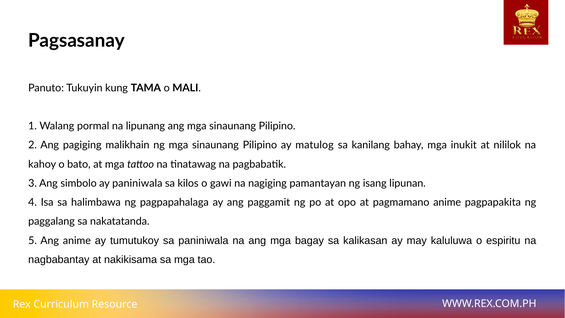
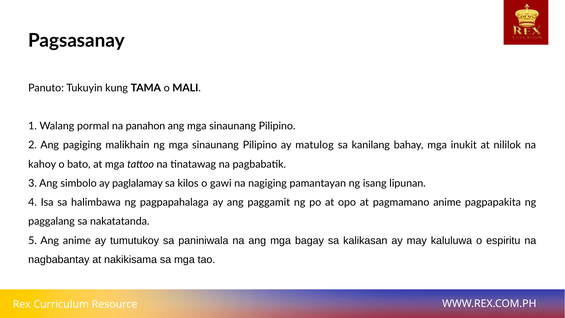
lipunang: lipunang -> panahon (145, 126)
ay paniniwala: paniniwala -> paglalamay (137, 183)
